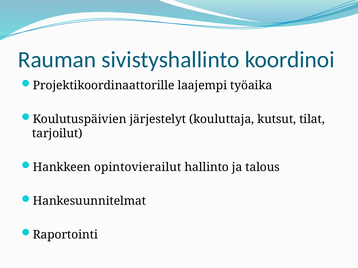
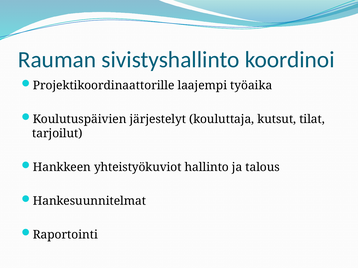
opintovierailut: opintovierailut -> yhteistyökuviot (138, 167)
